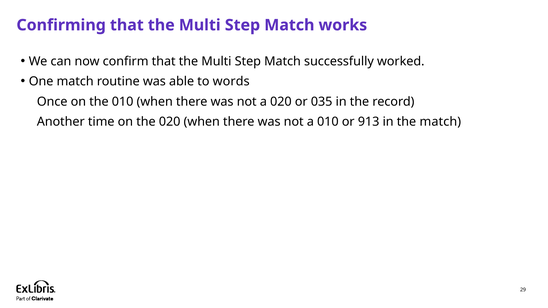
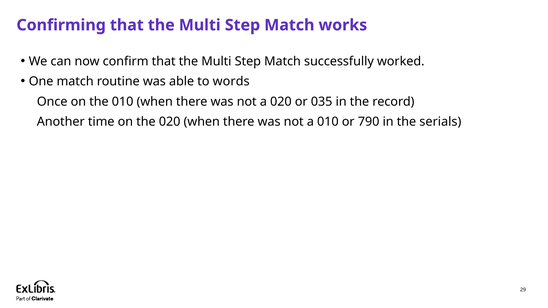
913: 913 -> 790 (369, 122)
the match: match -> serials (440, 122)
